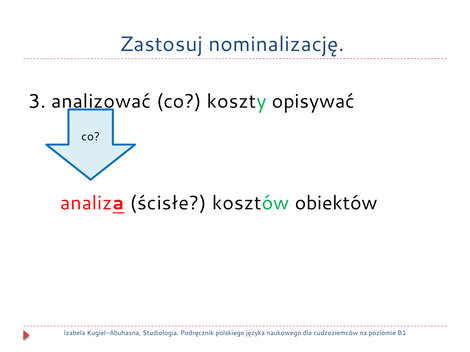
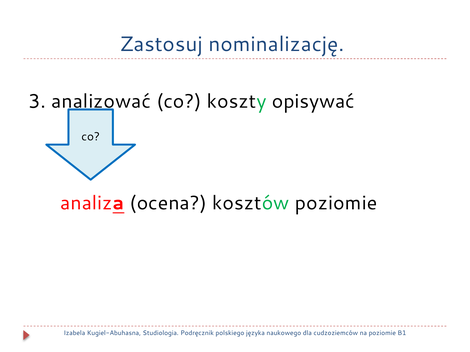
ścisłe: ścisłe -> ocena (168, 203)
kosztów obiektów: obiektów -> poziomie (336, 203)
